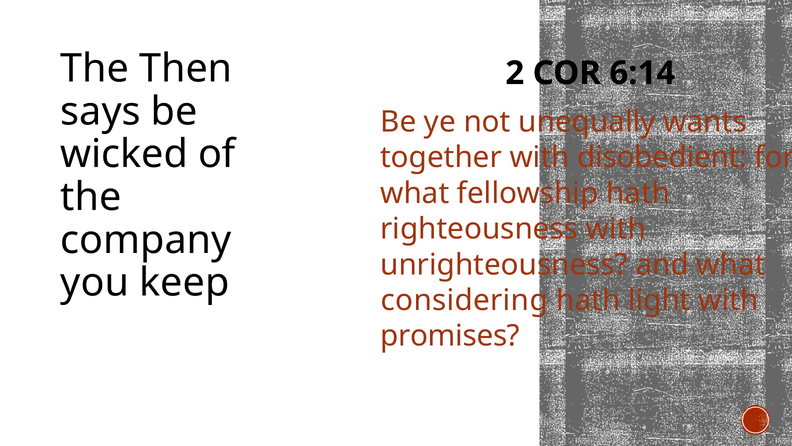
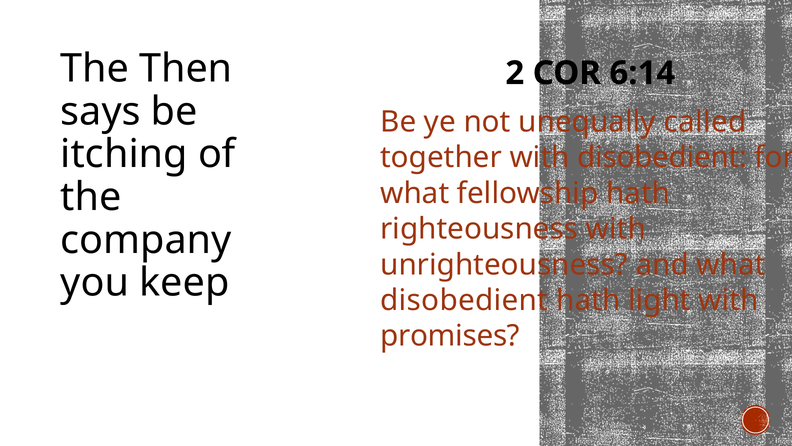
wants: wants -> called (705, 122)
wicked: wicked -> itching (124, 154)
considering: considering -> disobedient (464, 300)
